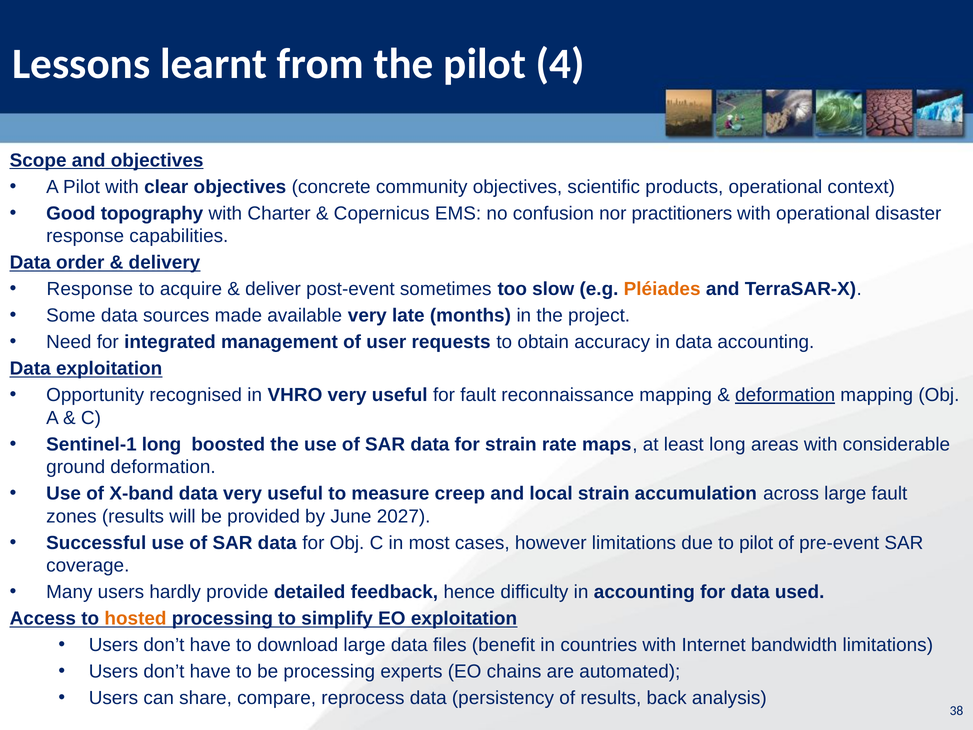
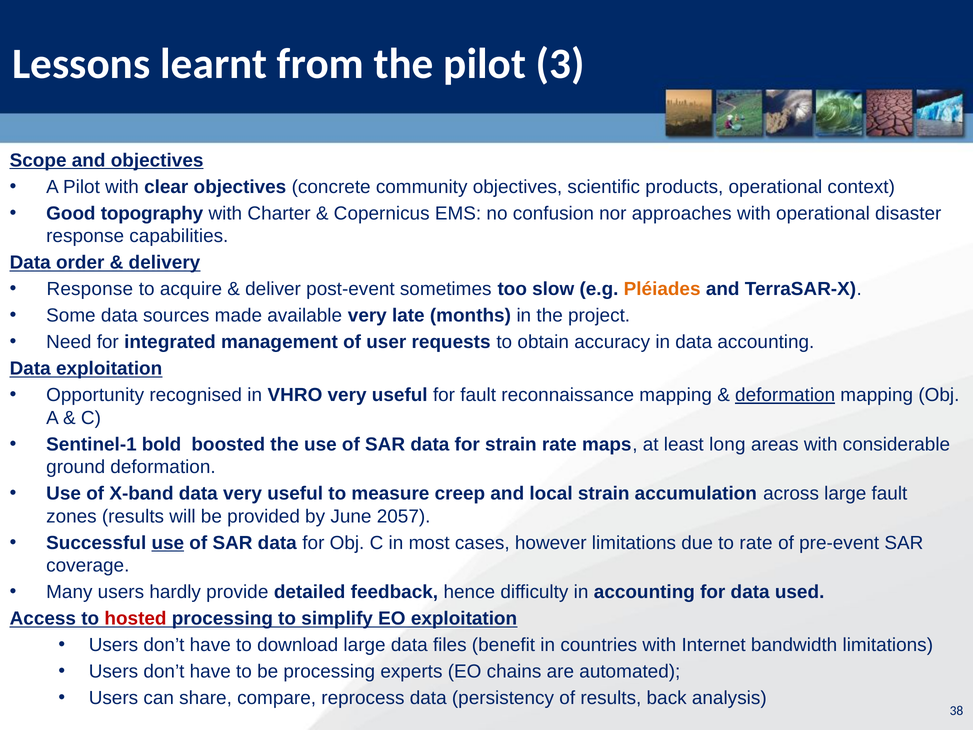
4: 4 -> 3 (560, 64)
practitioners: practitioners -> approaches (682, 213)
Sentinel-1 long: long -> bold (162, 444)
2027: 2027 -> 2057 (404, 516)
use underline: none -> present (168, 543)
to pilot: pilot -> rate (756, 543)
hosted colour: orange -> red (135, 618)
